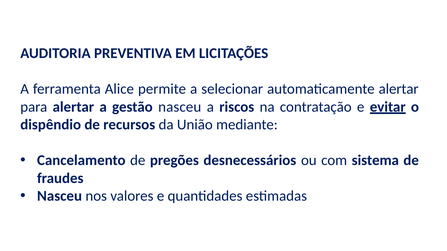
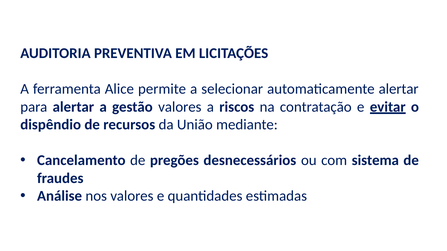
gestão nasceu: nasceu -> valores (180, 107)
Nasceu: Nasceu -> Análise (60, 196)
